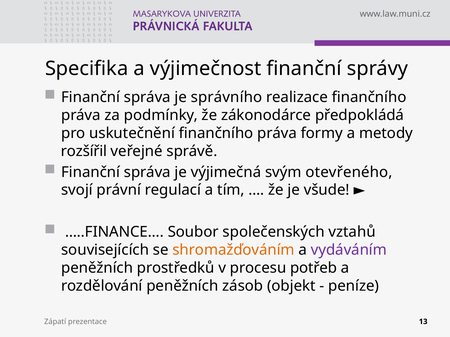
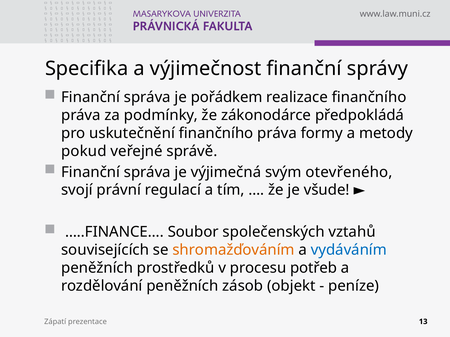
správního: správního -> pořádkem (227, 97)
rozšířil: rozšířil -> pokud (84, 151)
vydáváním colour: purple -> blue (349, 250)
